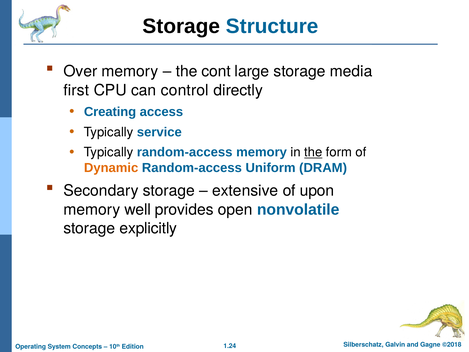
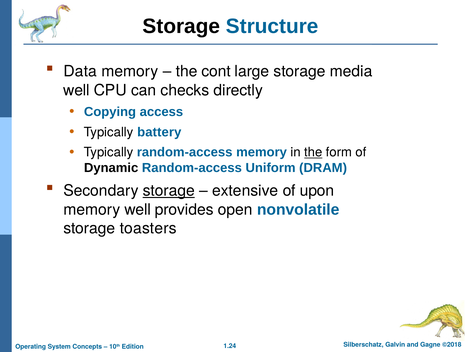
Over: Over -> Data (80, 71)
first: first -> well (76, 90)
control: control -> checks (185, 90)
Creating: Creating -> Copying (110, 112)
service: service -> battery (159, 132)
Dynamic colour: orange -> black (111, 168)
storage underline: none -> present (169, 191)
explicitly: explicitly -> toasters (148, 228)
